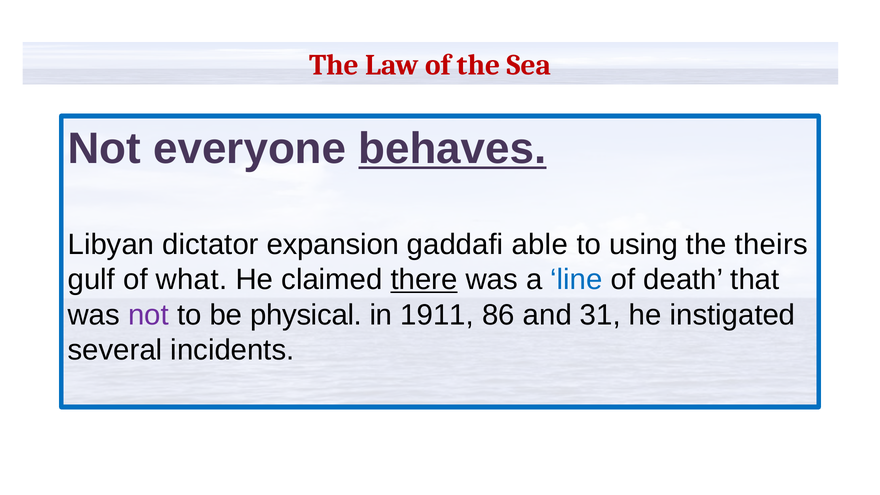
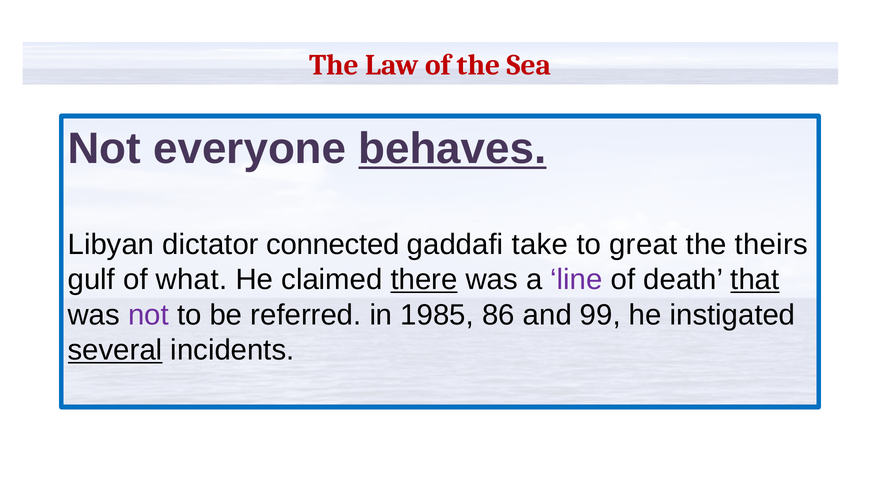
expansion: expansion -> connected (333, 245)
able: able -> take (540, 245)
using: using -> great (643, 245)
line colour: blue -> purple (577, 280)
that underline: none -> present (755, 280)
physical: physical -> referred (306, 315)
1911: 1911 -> 1985 (437, 315)
31: 31 -> 99 (600, 315)
several underline: none -> present (115, 350)
